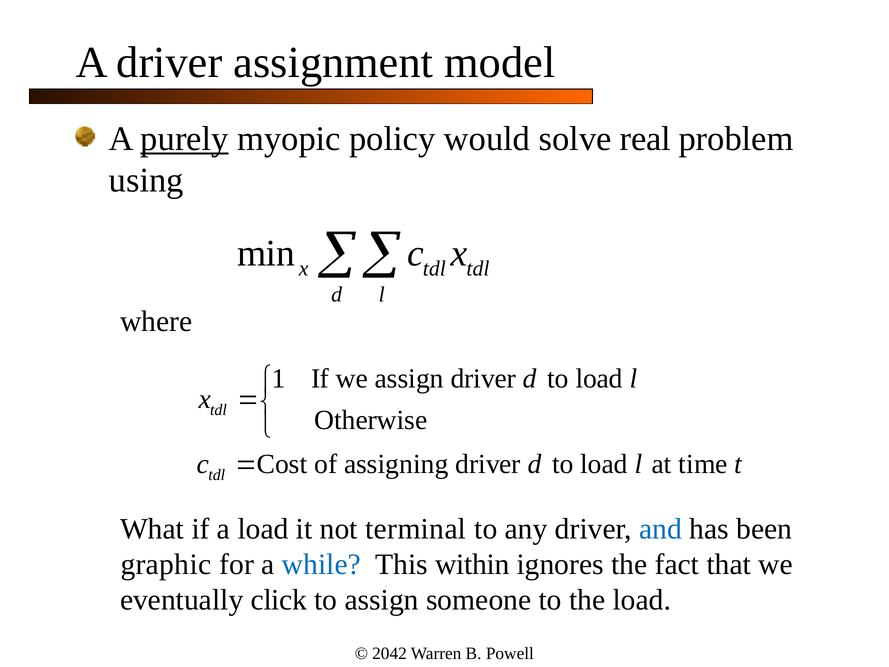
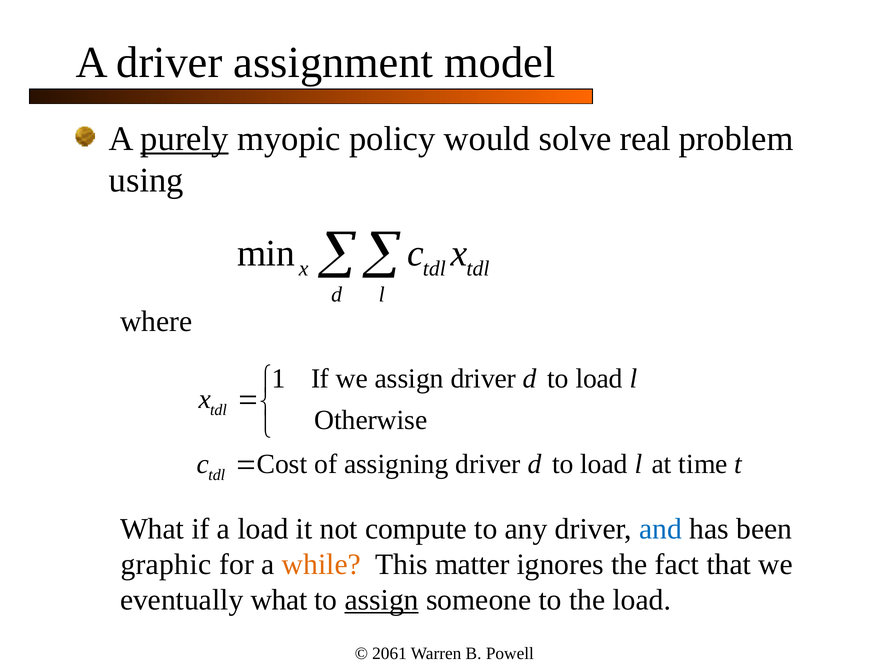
terminal: terminal -> compute (416, 529)
while colour: blue -> orange (321, 564)
within: within -> matter (472, 564)
eventually click: click -> what (279, 600)
assign underline: none -> present (382, 600)
2042: 2042 -> 2061 (390, 653)
